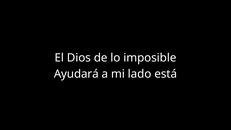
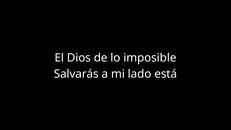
Ayudará: Ayudará -> Salvarás (76, 74)
